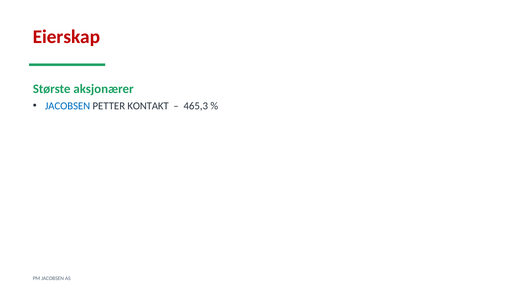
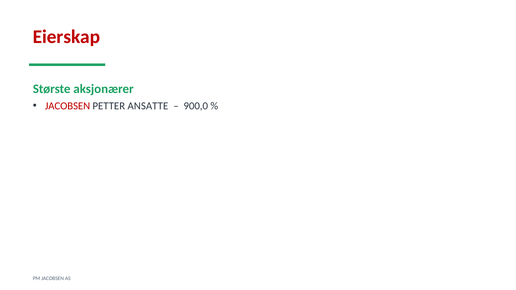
JACOBSEN colour: blue -> red (68, 106)
KONTAKT: KONTAKT -> ANSATTE (148, 106)
465,3: 465,3 -> 900,0 (196, 106)
